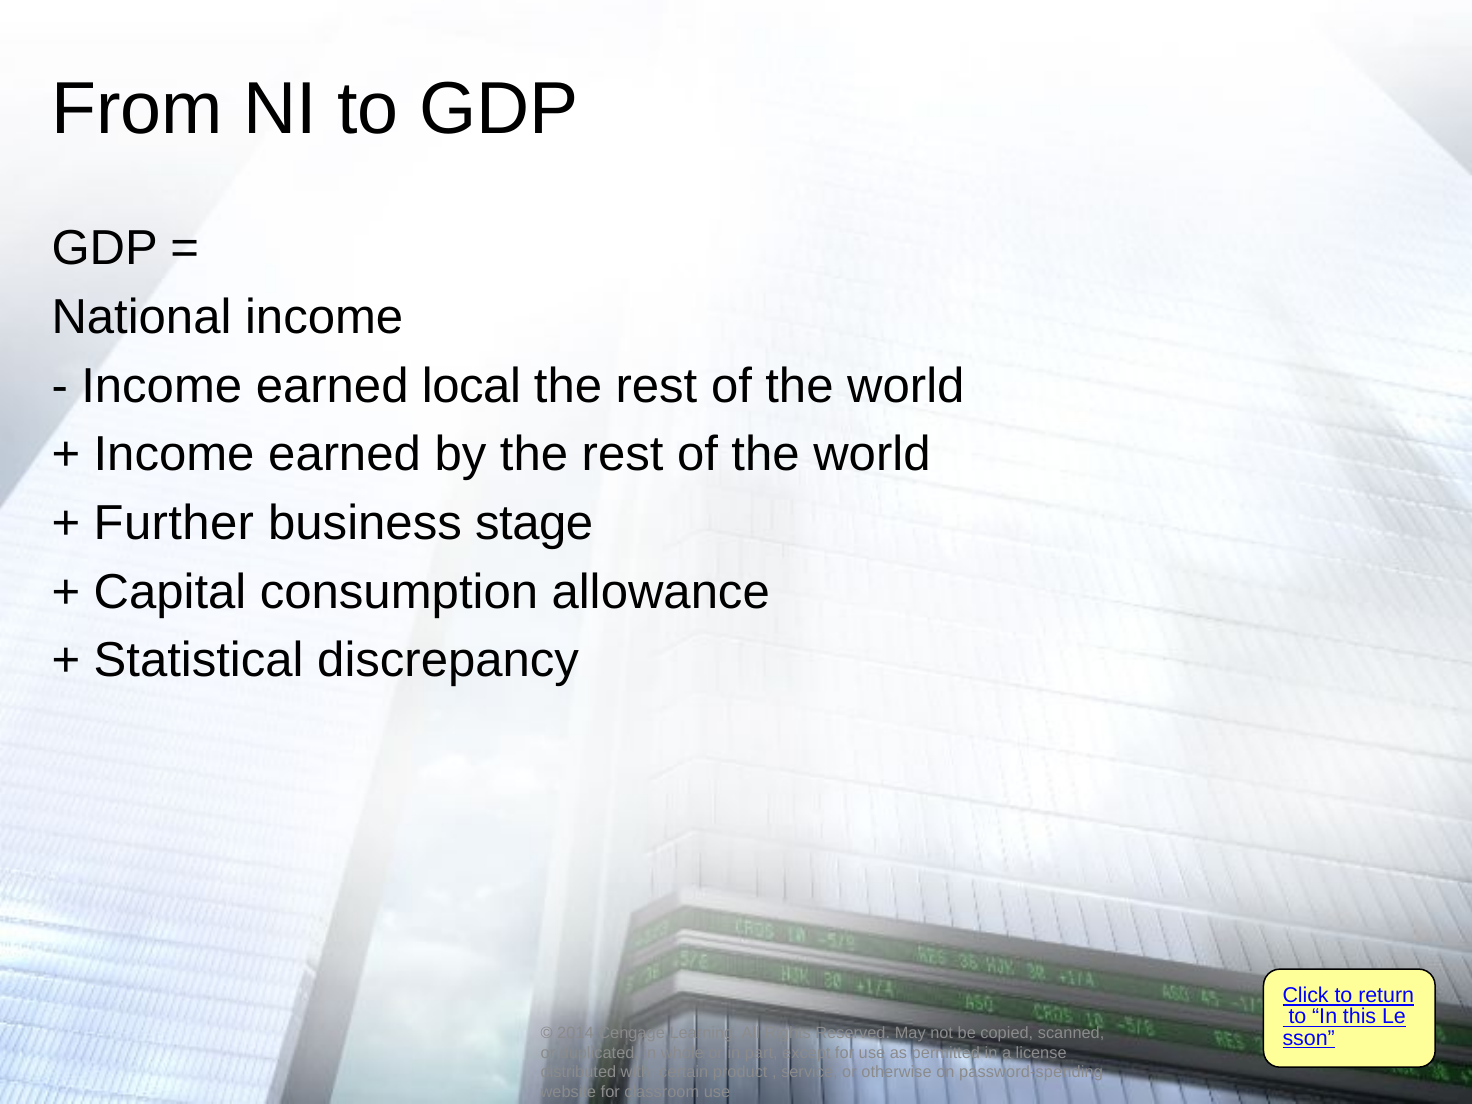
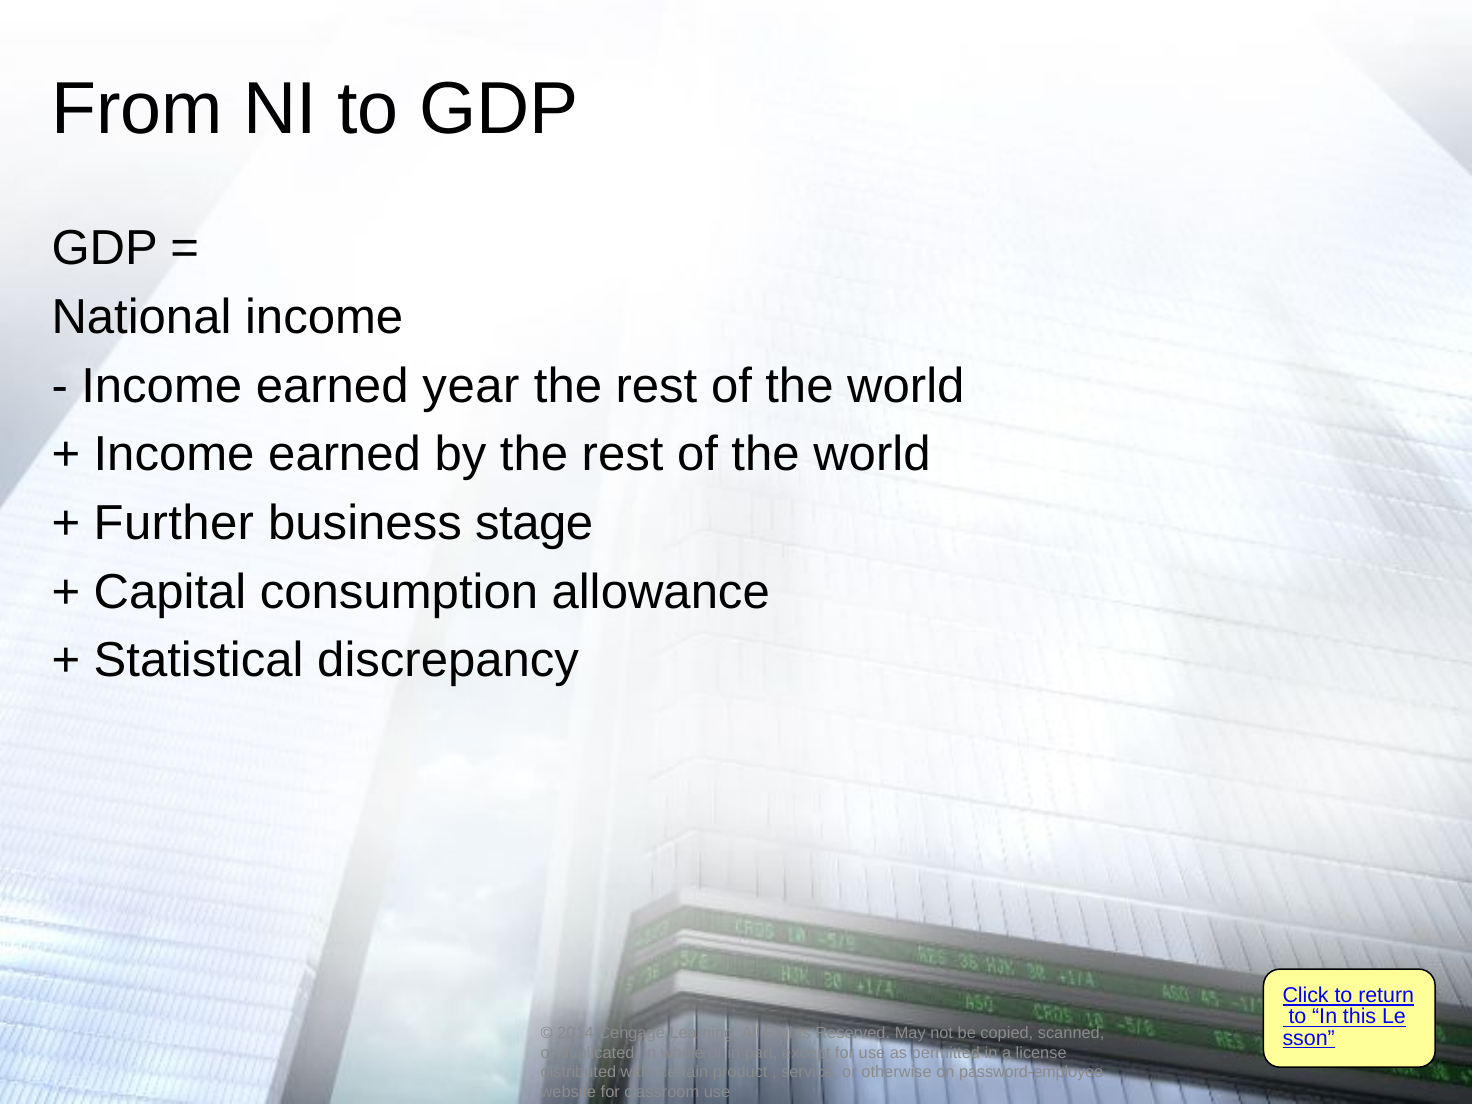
local: local -> year (471, 386)
password-spending: password-spending -> password-employee (1031, 1072)
